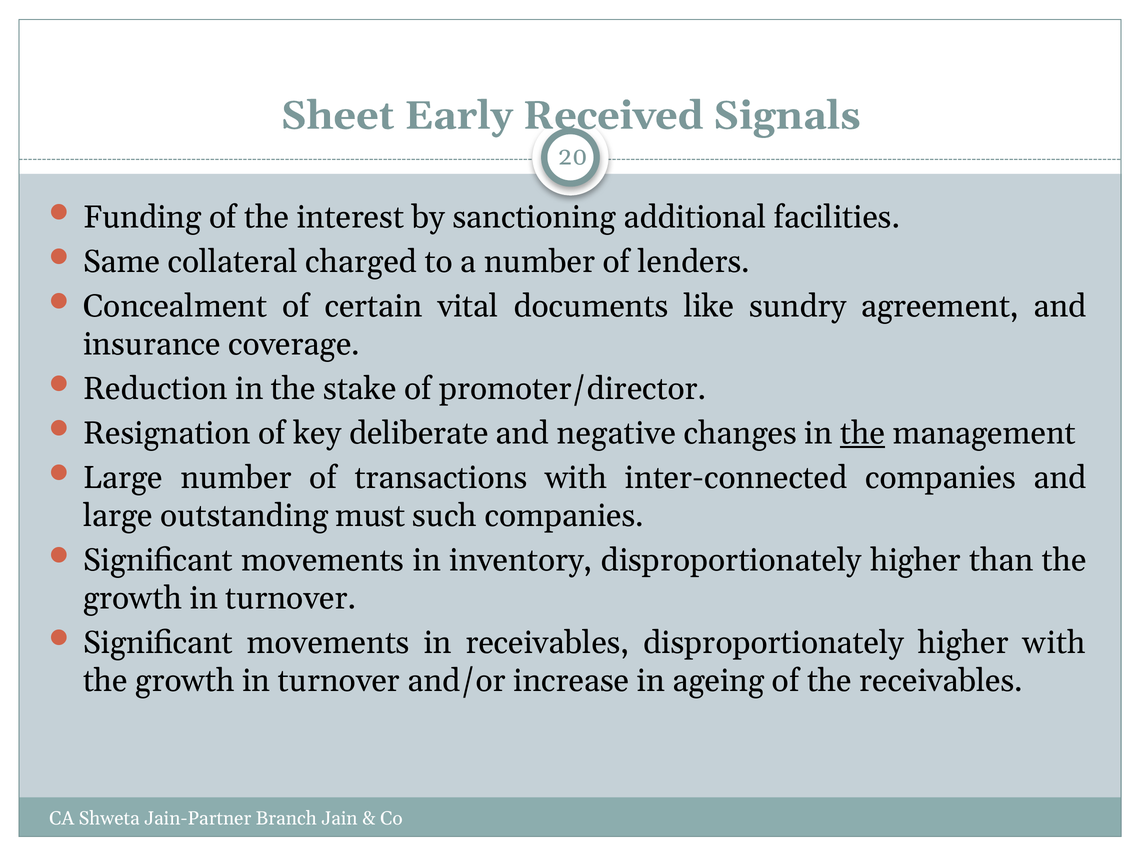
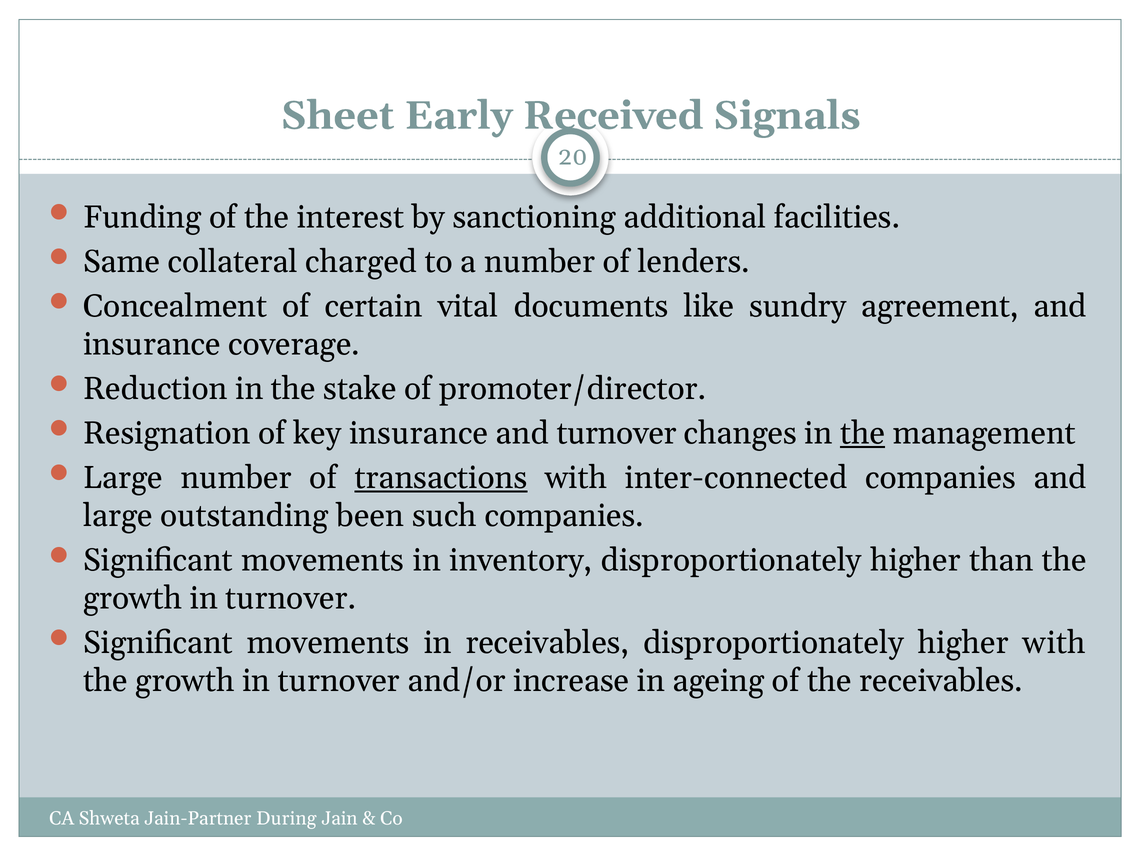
key deliberate: deliberate -> insurance (419, 433)
and negative: negative -> turnover (617, 433)
transactions underline: none -> present (441, 478)
must: must -> been (370, 516)
Branch: Branch -> During (286, 818)
